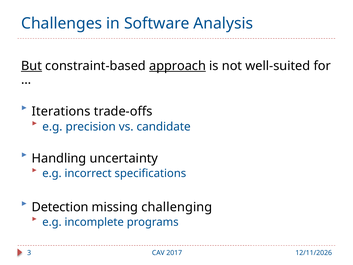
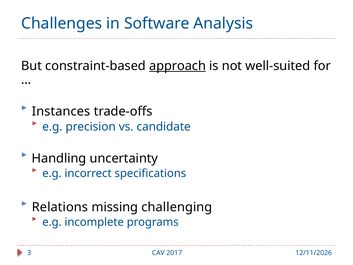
But underline: present -> none (32, 66)
Iterations: Iterations -> Instances (61, 111)
Detection: Detection -> Relations (60, 207)
